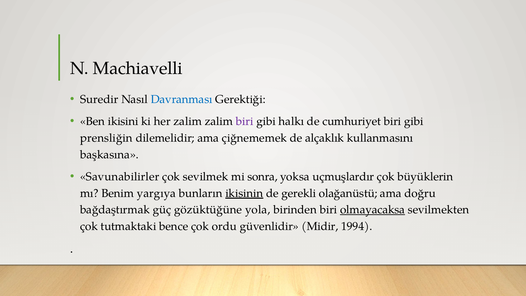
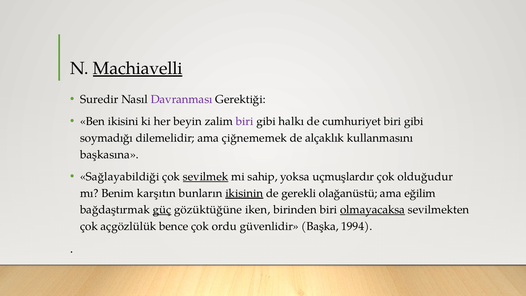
Machiavelli underline: none -> present (138, 68)
Davranması colour: blue -> purple (182, 99)
her zalim: zalim -> beyin (188, 121)
prensliğin: prensliğin -> soymadığı (106, 138)
Savunabilirler: Savunabilirler -> Sağlayabildiği (120, 177)
sevilmek underline: none -> present (206, 177)
sonra: sonra -> sahip (263, 177)
büyüklerin: büyüklerin -> olduğudur (425, 177)
yargıya: yargıya -> karşıtın (156, 193)
doğru: doğru -> eğilim (420, 193)
güç underline: none -> present (162, 210)
yola: yola -> iken (258, 210)
tutmaktaki: tutmaktaki -> açgözlülük (128, 226)
Midir: Midir -> Başka (320, 226)
